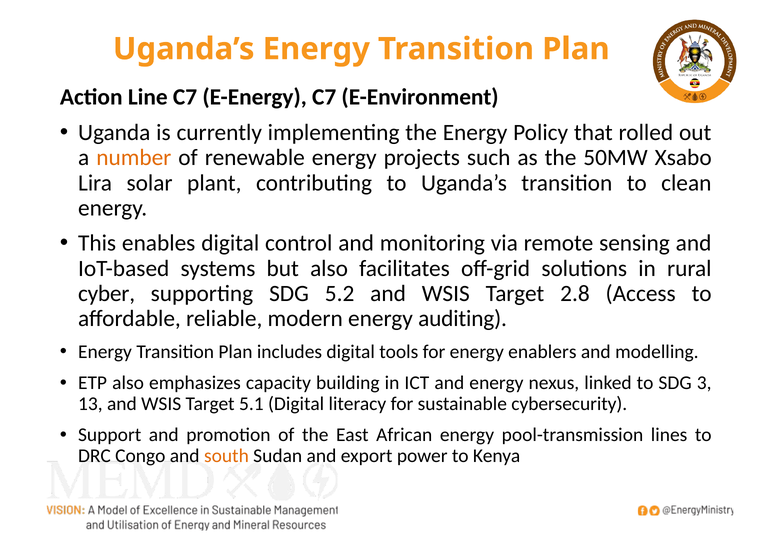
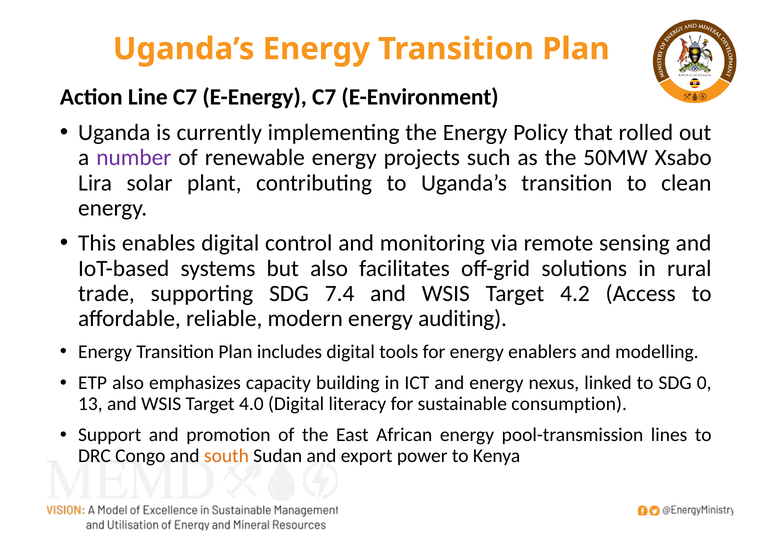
number colour: orange -> purple (134, 158)
cyber: cyber -> trade (106, 294)
5.2: 5.2 -> 7.4 (340, 294)
2.8: 2.8 -> 4.2 (575, 294)
3: 3 -> 0 (704, 383)
5.1: 5.1 -> 4.0 (251, 404)
cybersecurity: cybersecurity -> consumption (569, 404)
